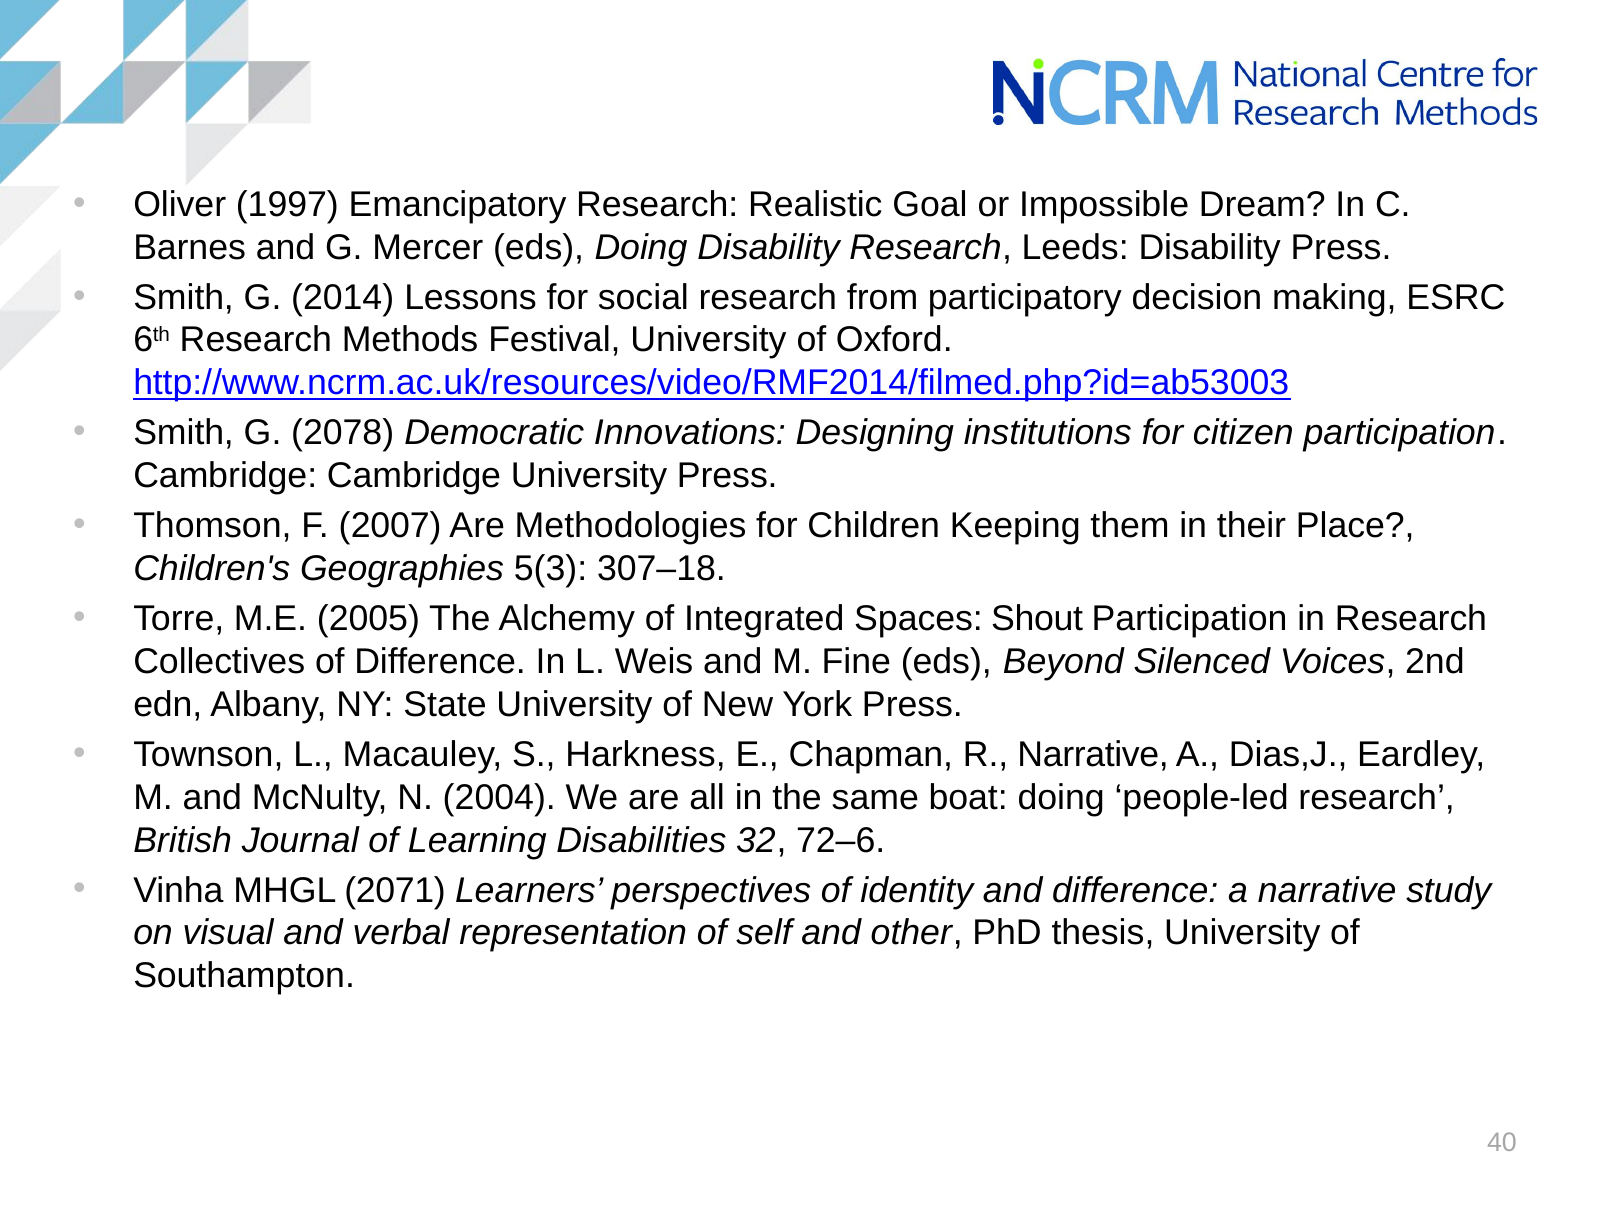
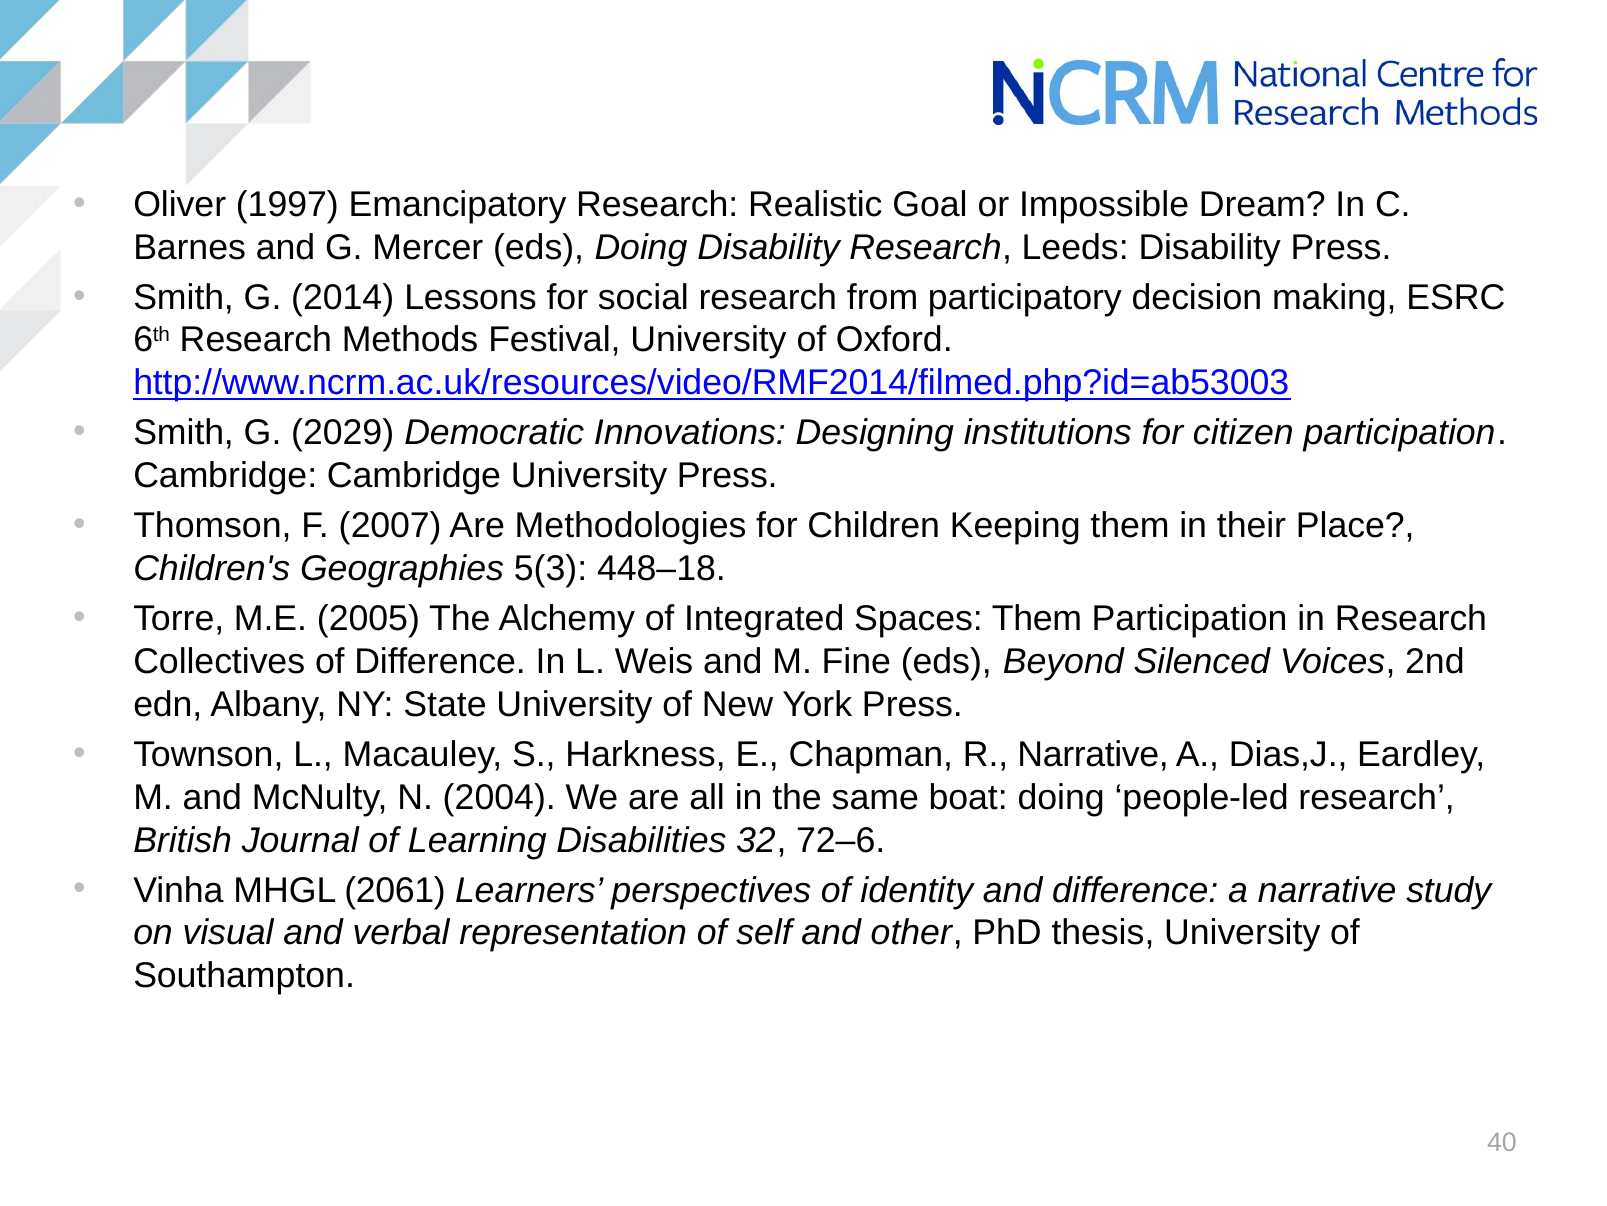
2078: 2078 -> 2029 (343, 433)
307–18: 307–18 -> 448–18 (661, 568)
Spaces Shout: Shout -> Them (1037, 618)
2071: 2071 -> 2061 (395, 890)
